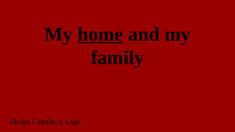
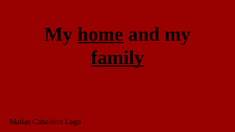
family underline: none -> present (117, 58)
